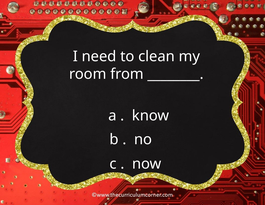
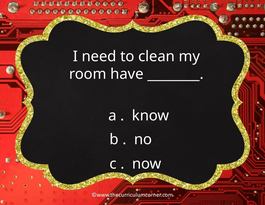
from: from -> have (127, 74)
